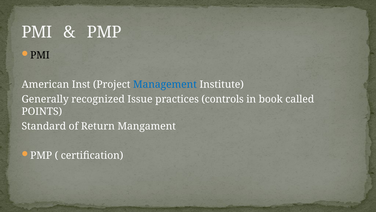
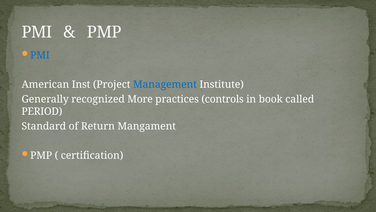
PMI colour: black -> blue (40, 55)
Issue: Issue -> More (140, 99)
POINTS: POINTS -> PERIOD (42, 111)
